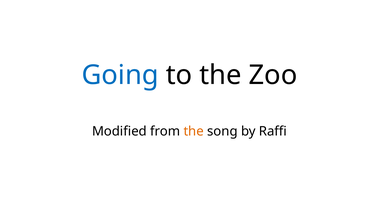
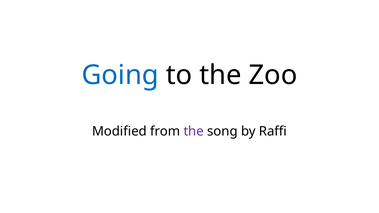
the colour: orange -> purple (194, 131)
